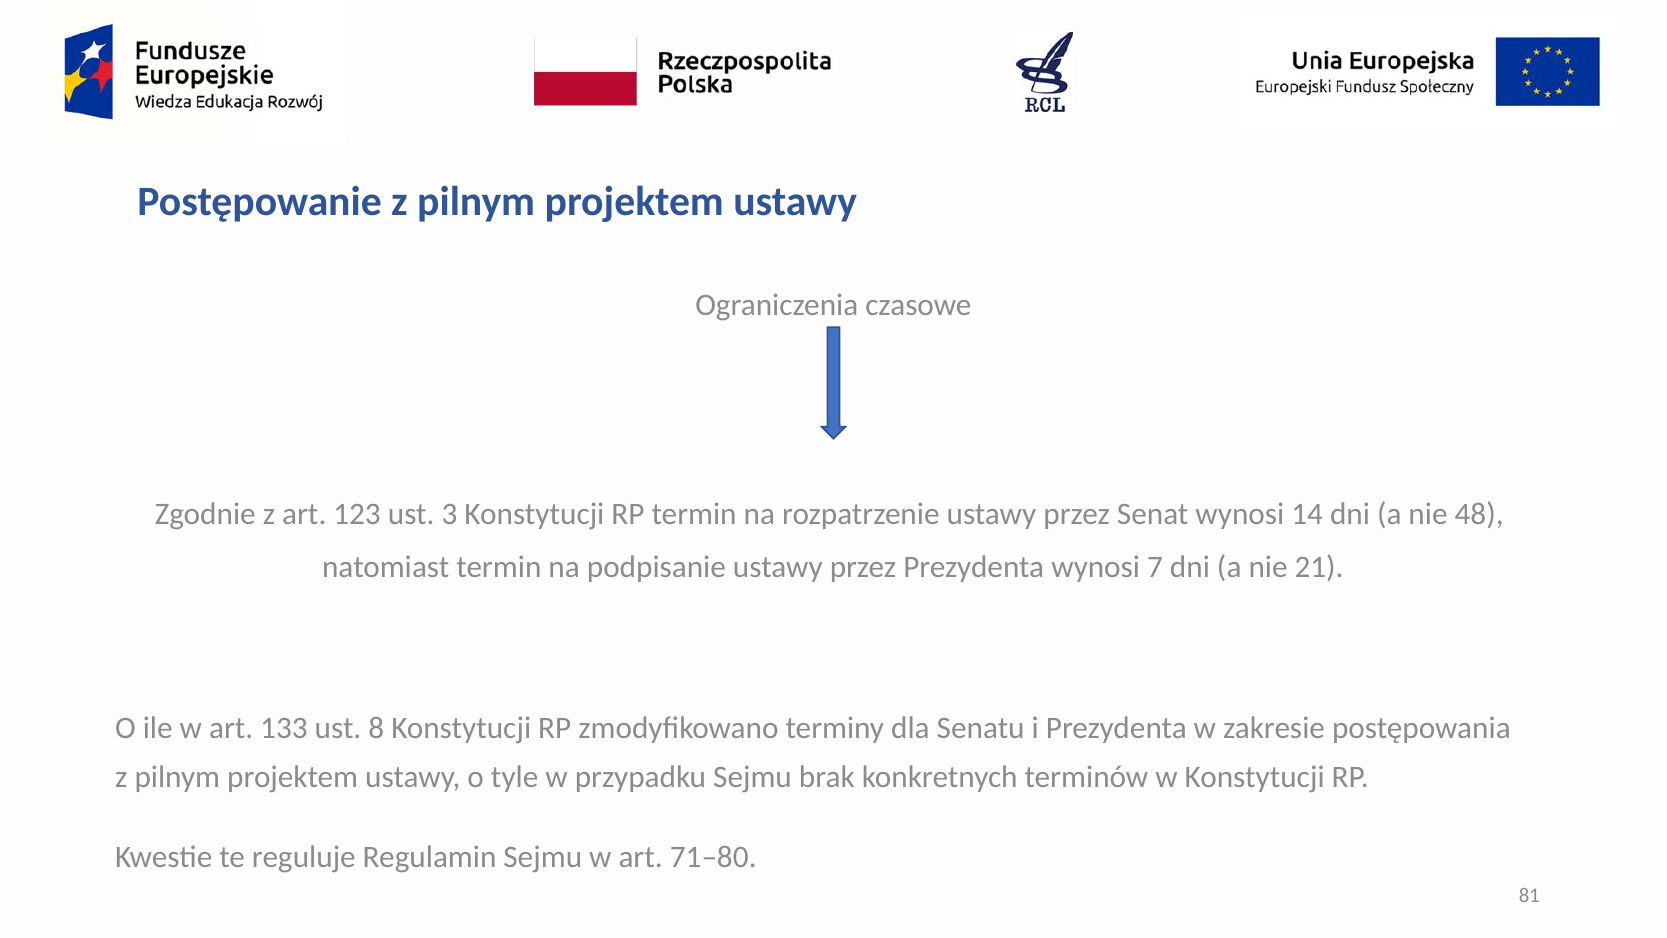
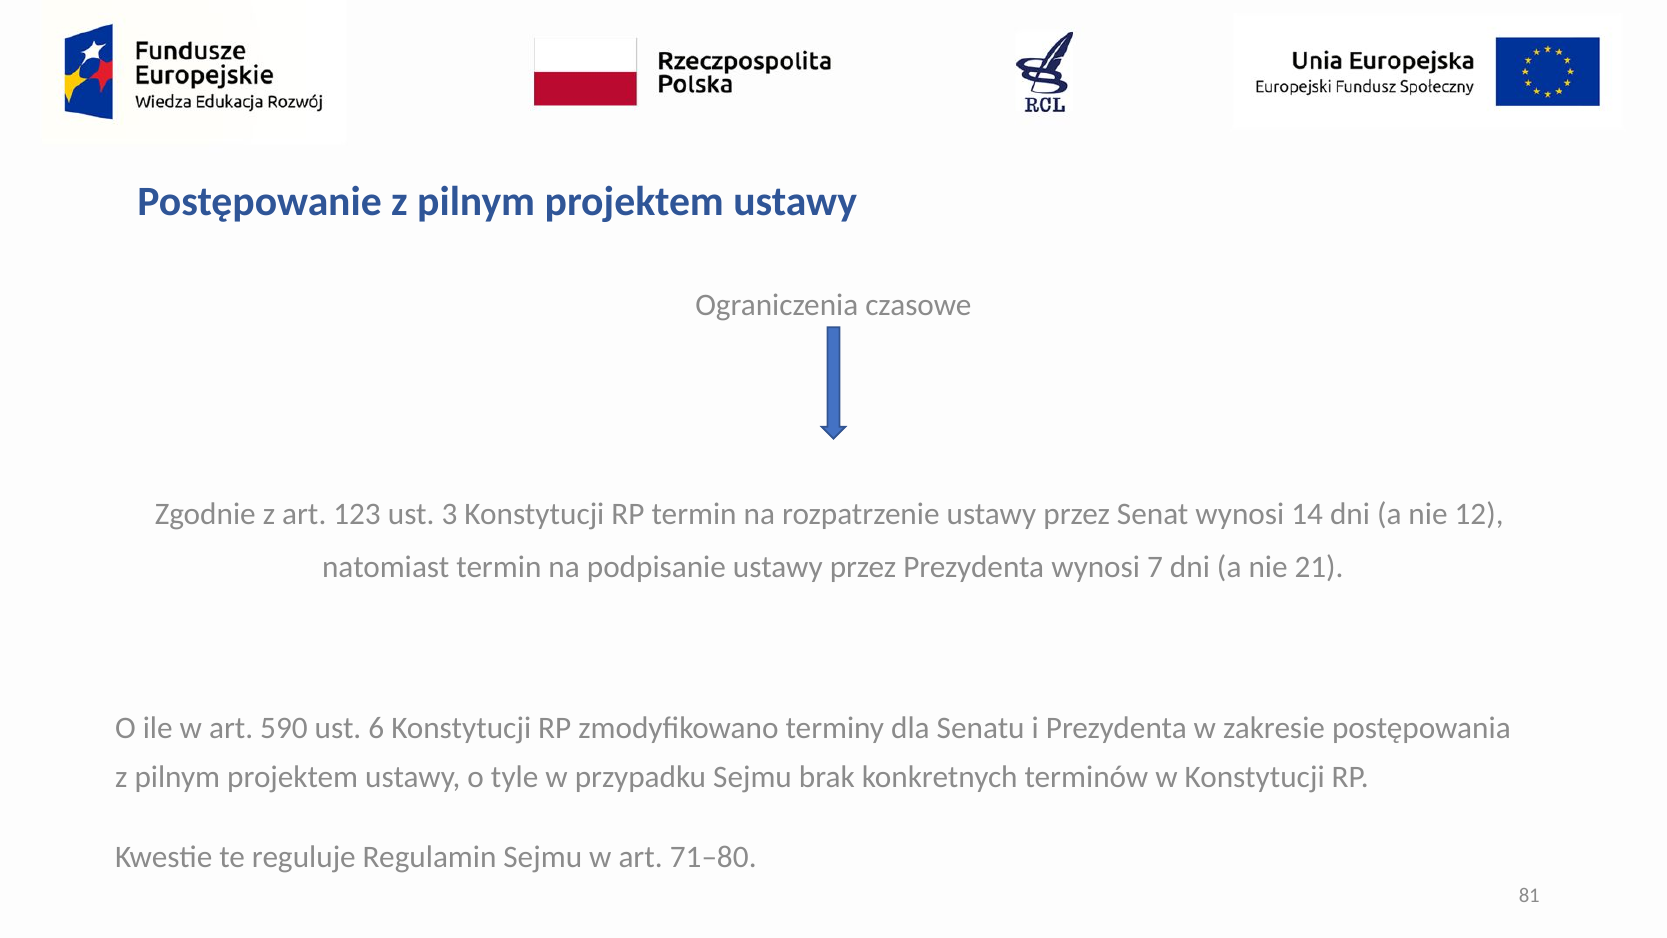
48: 48 -> 12 (1479, 514)
133: 133 -> 590 (284, 728)
8: 8 -> 6 (376, 728)
